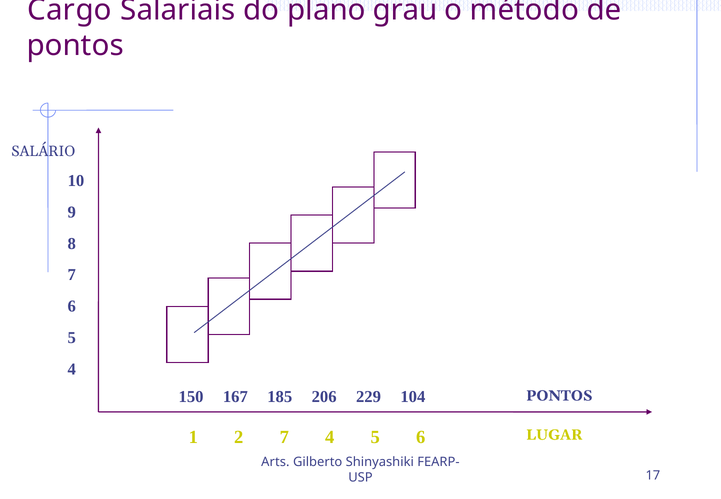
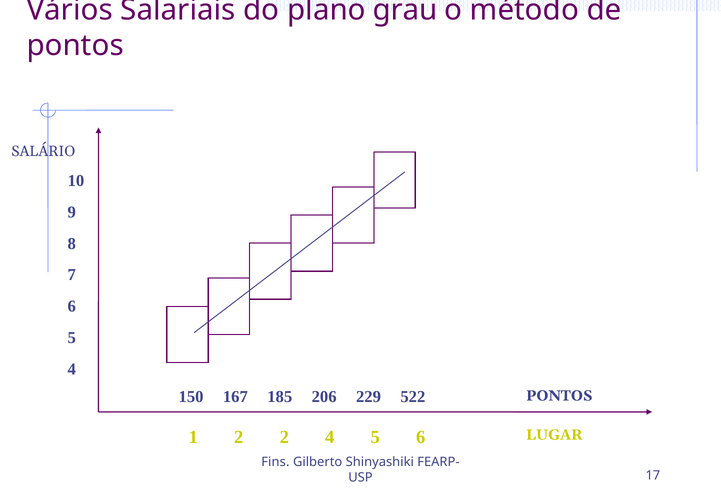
Cargo: Cargo -> Vários (70, 10)
104: 104 -> 522 (413, 397)
1 7: 7 -> 2 (284, 437)
Arts: Arts -> Fins (275, 462)
